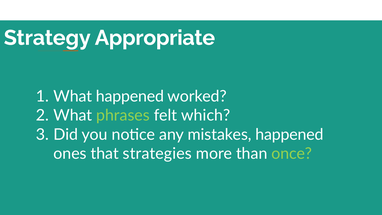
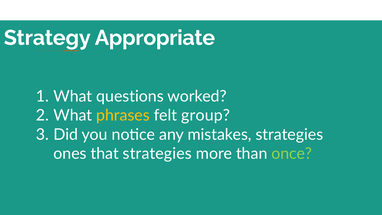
What happened: happened -> questions (130, 96)
phrases colour: light green -> yellow (123, 115)
which: which -> group (206, 115)
mistakes happened: happened -> strategies (289, 135)
